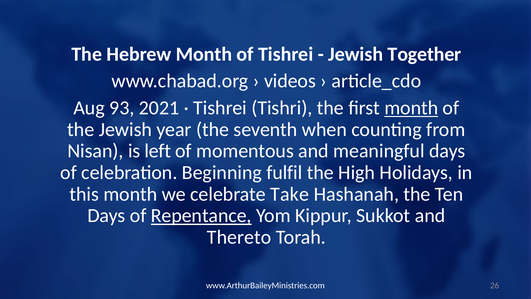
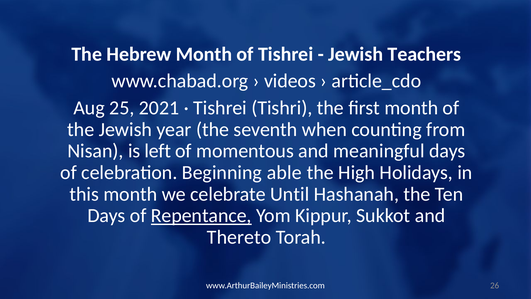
Together: Together -> Teachers (424, 54)
93: 93 -> 25 (122, 108)
month underline: present -> none (411, 108)
fulfil: fulfil -> able (284, 172)
Take: Take -> Until (290, 194)
